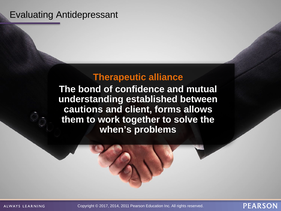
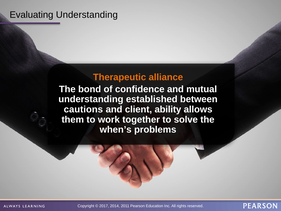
Evaluating Antidepressant: Antidepressant -> Understanding (87, 15)
forms: forms -> ability (168, 109)
